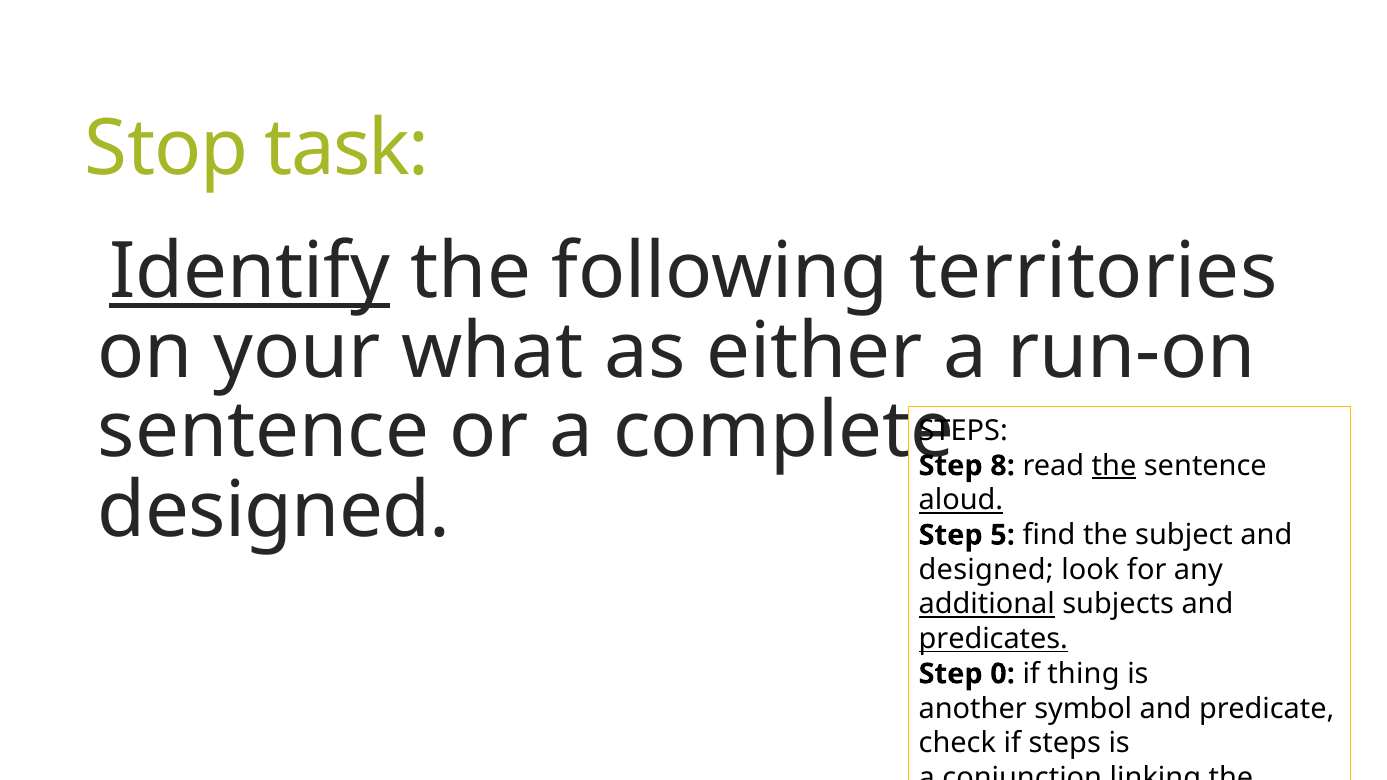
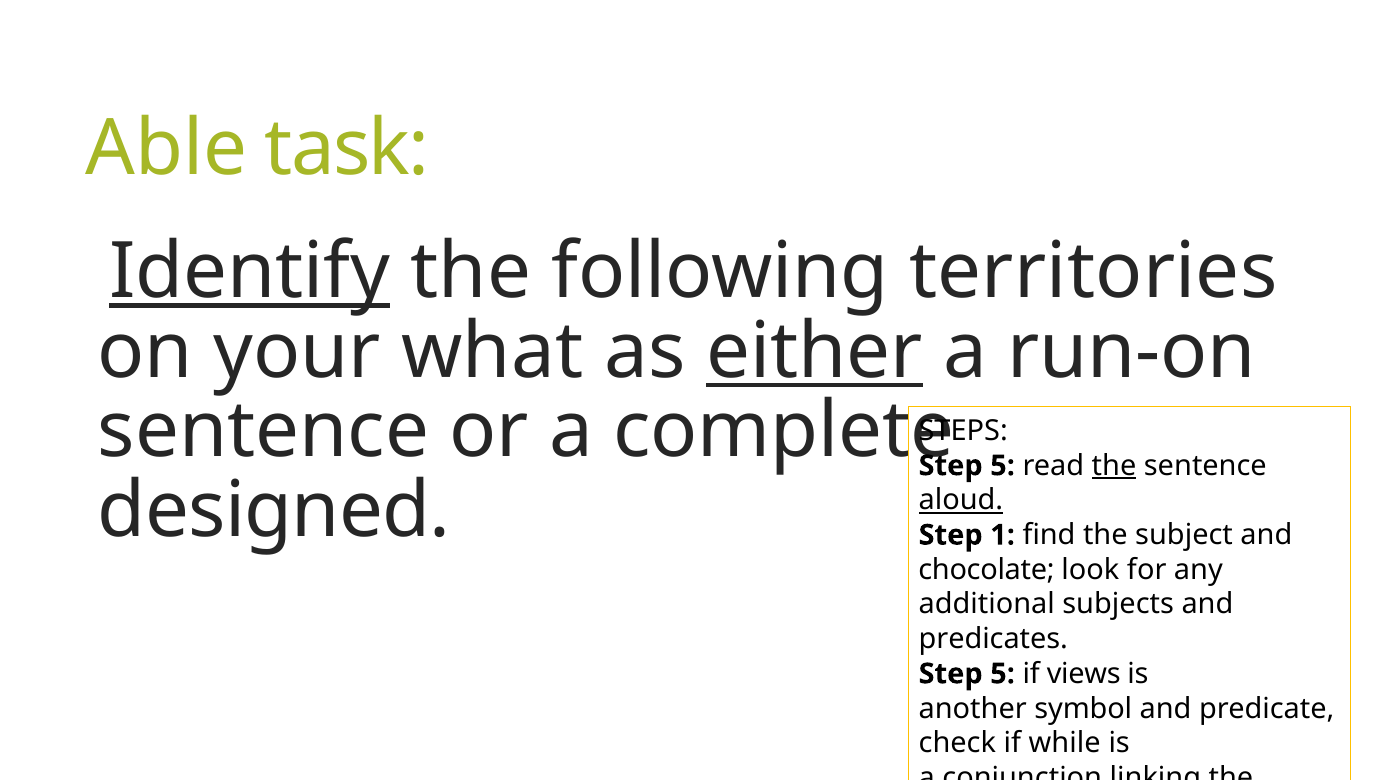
Stop: Stop -> Able (166, 149)
either underline: none -> present (815, 352)
8: 8 -> 5 (1003, 466)
5: 5 -> 1 (1003, 535)
designed: designed -> chocolate (986, 570)
additional underline: present -> none (987, 605)
predicates underline: present -> none (993, 639)
0: 0 -> 5 (1003, 674)
thing: thing -> views (1084, 674)
if steps: steps -> while (1065, 743)
